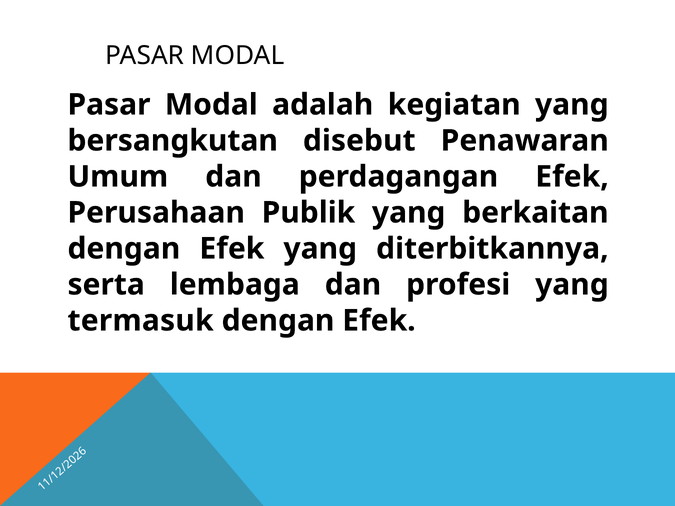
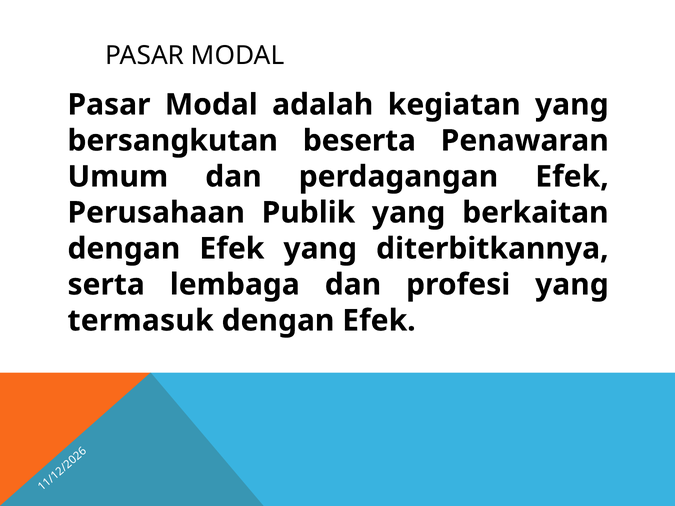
disebut: disebut -> beserta (359, 141)
